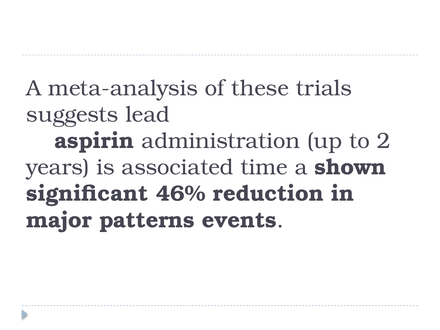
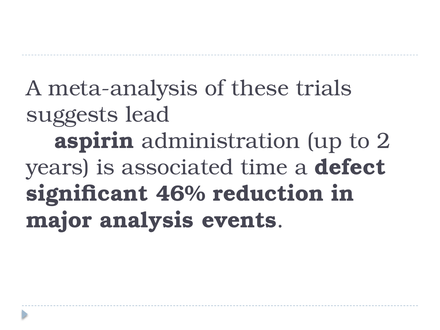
shown: shown -> defect (350, 167)
patterns: patterns -> analysis (147, 220)
